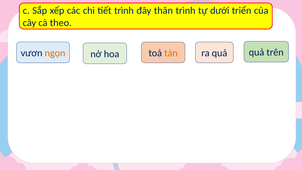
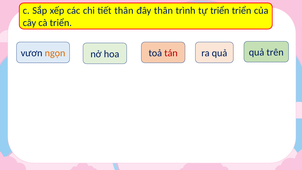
tiết trình: trình -> thân (124, 11)
tự dưới: dưới -> triển (220, 11)
cà theo: theo -> triển (61, 23)
tán colour: orange -> red (171, 53)
